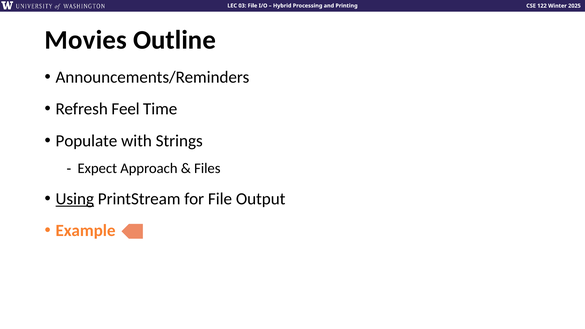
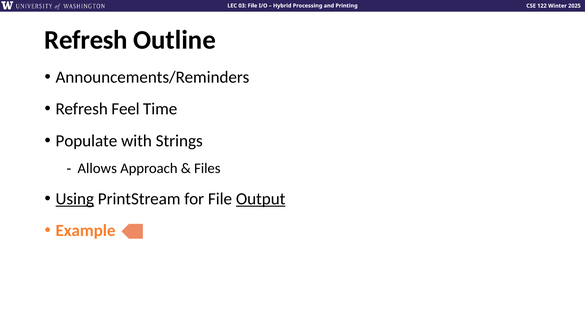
Movies: Movies -> Refresh (86, 40)
Expect: Expect -> Allows (97, 168)
Output underline: none -> present (261, 199)
